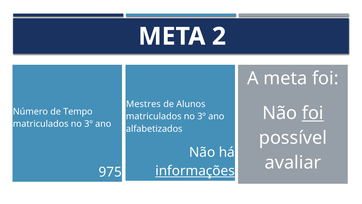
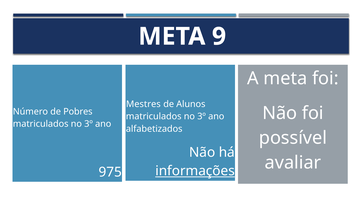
2: 2 -> 9 (219, 36)
foi underline: present -> none (313, 113)
Tempo: Tempo -> Pobres (78, 111)
